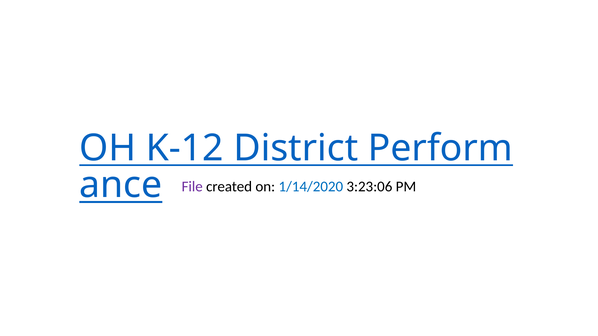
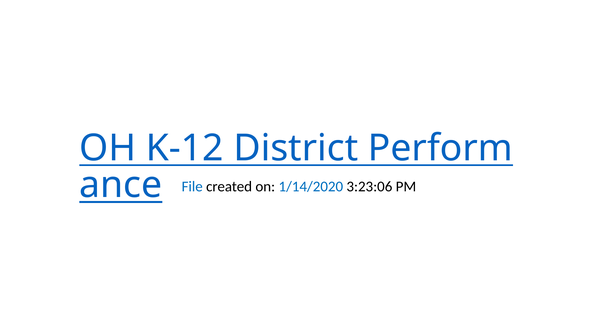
File colour: purple -> blue (192, 187)
